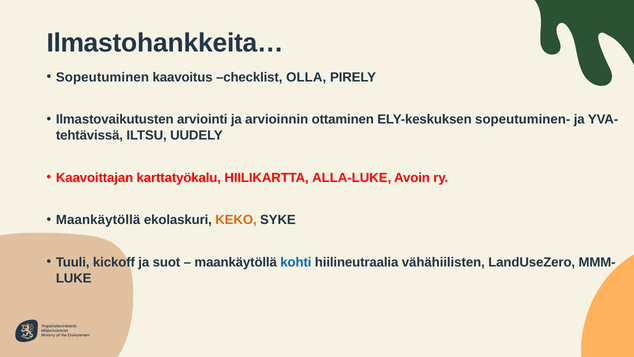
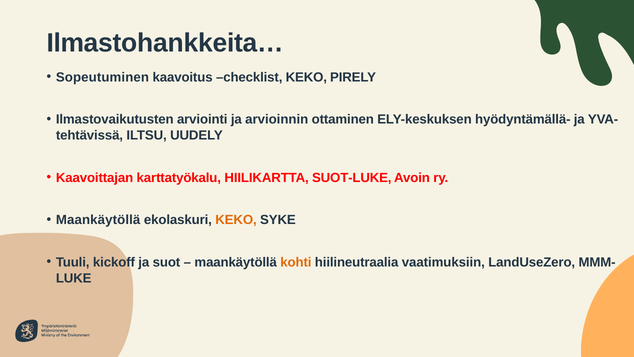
checklist OLLA: OLLA -> KEKO (306, 77)
sopeutuminen-: sopeutuminen- -> hyödyntämällä- (523, 119)
ALLA-LUKE: ALLA-LUKE -> SUOT-LUKE (352, 177)
kohti colour: blue -> orange (296, 262)
vähähiilisten: vähähiilisten -> vaatimuksiin (443, 262)
